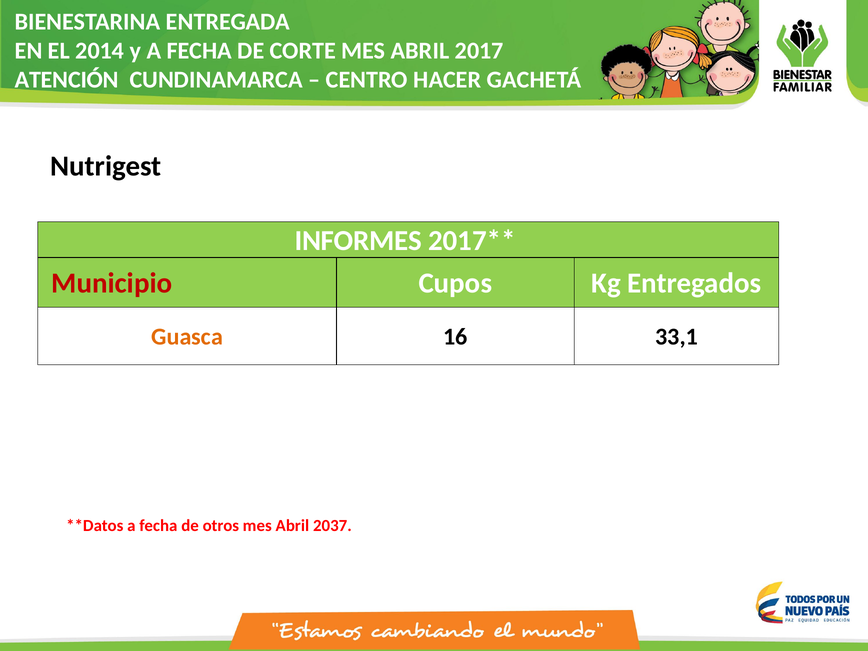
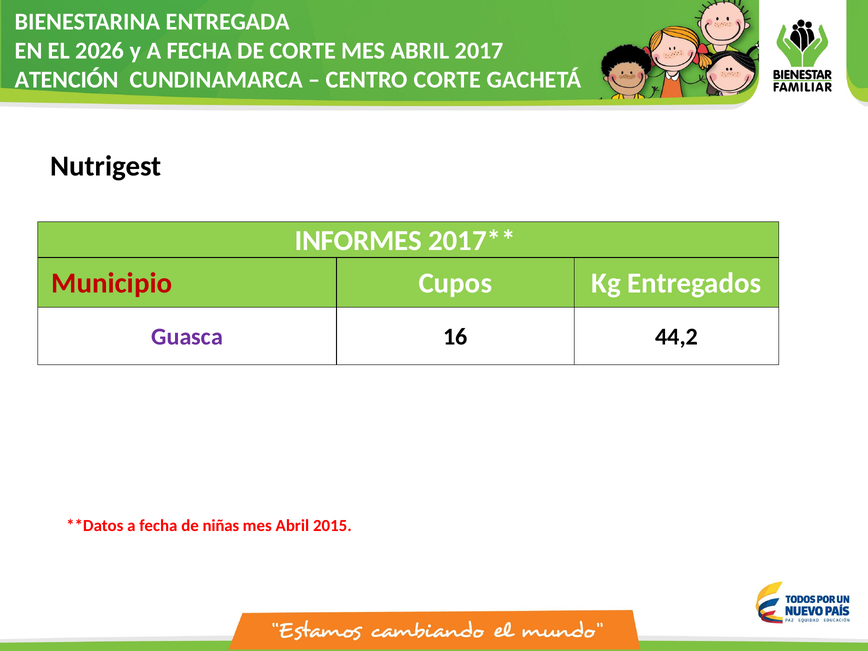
2014: 2014 -> 2026 (100, 51)
CENTRO HACER: HACER -> CORTE (447, 80)
Guasca colour: orange -> purple (187, 337)
33,1: 33,1 -> 44,2 (677, 337)
otros: otros -> niñas (221, 526)
2037: 2037 -> 2015 (332, 526)
